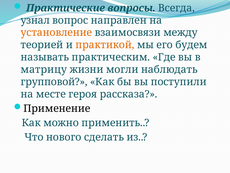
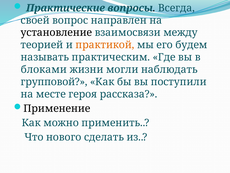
узнал: узнал -> своей (35, 20)
установление colour: orange -> black (56, 33)
матрицу: матрицу -> блоками (44, 69)
